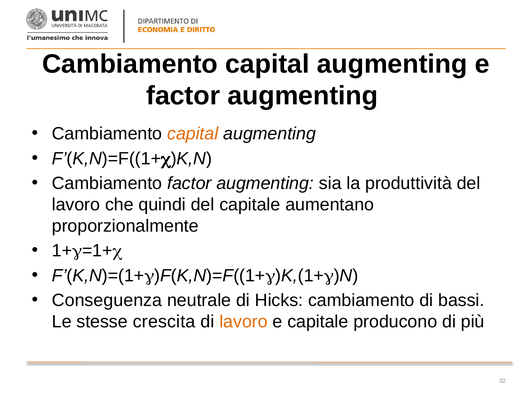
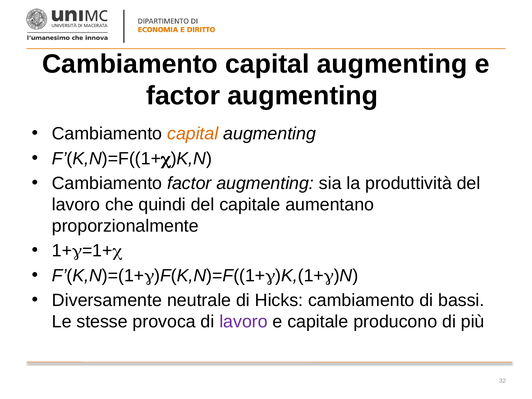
Conseguenza: Conseguenza -> Diversamente (107, 300)
crescita: crescita -> provoca (164, 322)
lavoro colour: orange -> purple (244, 322)
